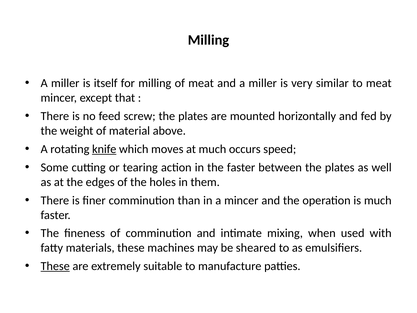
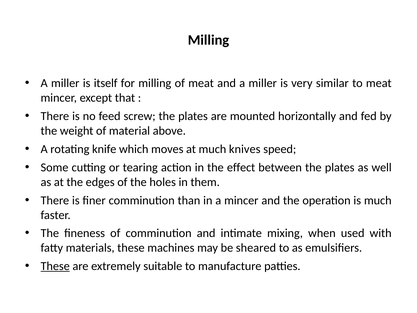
knife underline: present -> none (104, 149)
occurs: occurs -> knives (245, 149)
the faster: faster -> effect (241, 167)
